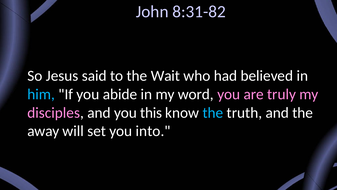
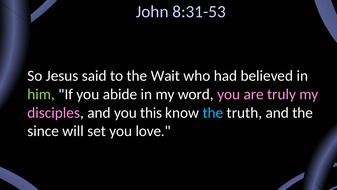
8:31-82: 8:31-82 -> 8:31-53 (199, 12)
him colour: light blue -> light green (41, 94)
away: away -> since (43, 131)
into: into -> love (153, 131)
